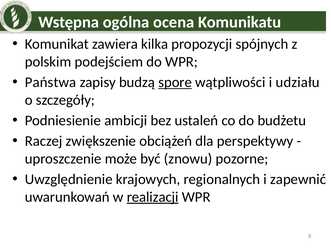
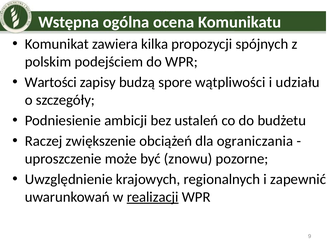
Państwa: Państwa -> Wartości (51, 82)
spore underline: present -> none (175, 82)
perspektywy: perspektywy -> ograniczania (255, 141)
